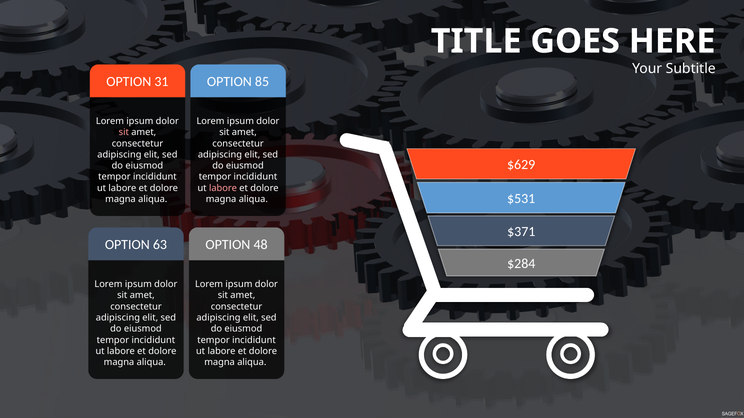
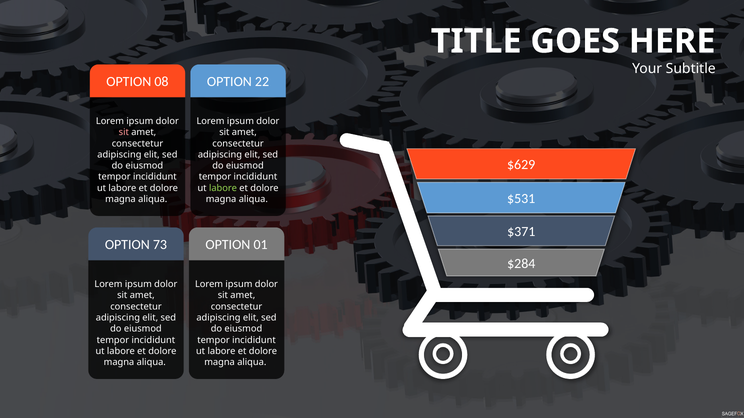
31: 31 -> 08 (161, 82)
85: 85 -> 22 (262, 82)
labore colour: pink -> light green (223, 188)
63: 63 -> 73 (160, 245)
48: 48 -> 01 (261, 245)
